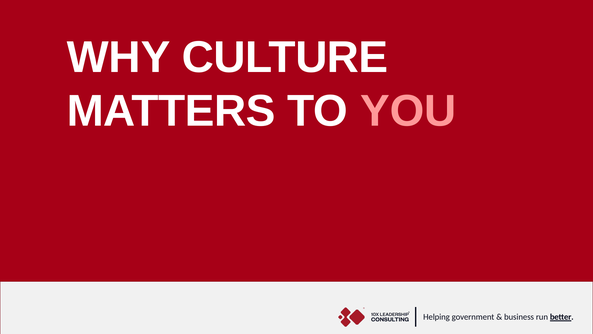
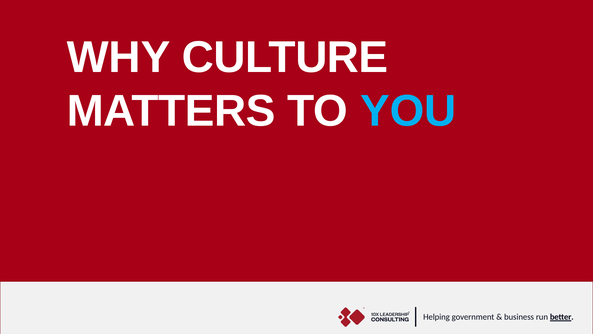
YOU colour: pink -> light blue (408, 111)
